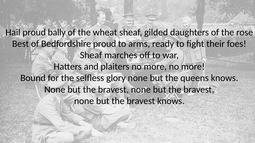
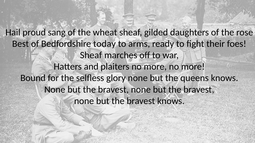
bally: bally -> sang (57, 32)
Bedfordshire proud: proud -> today (104, 44)
